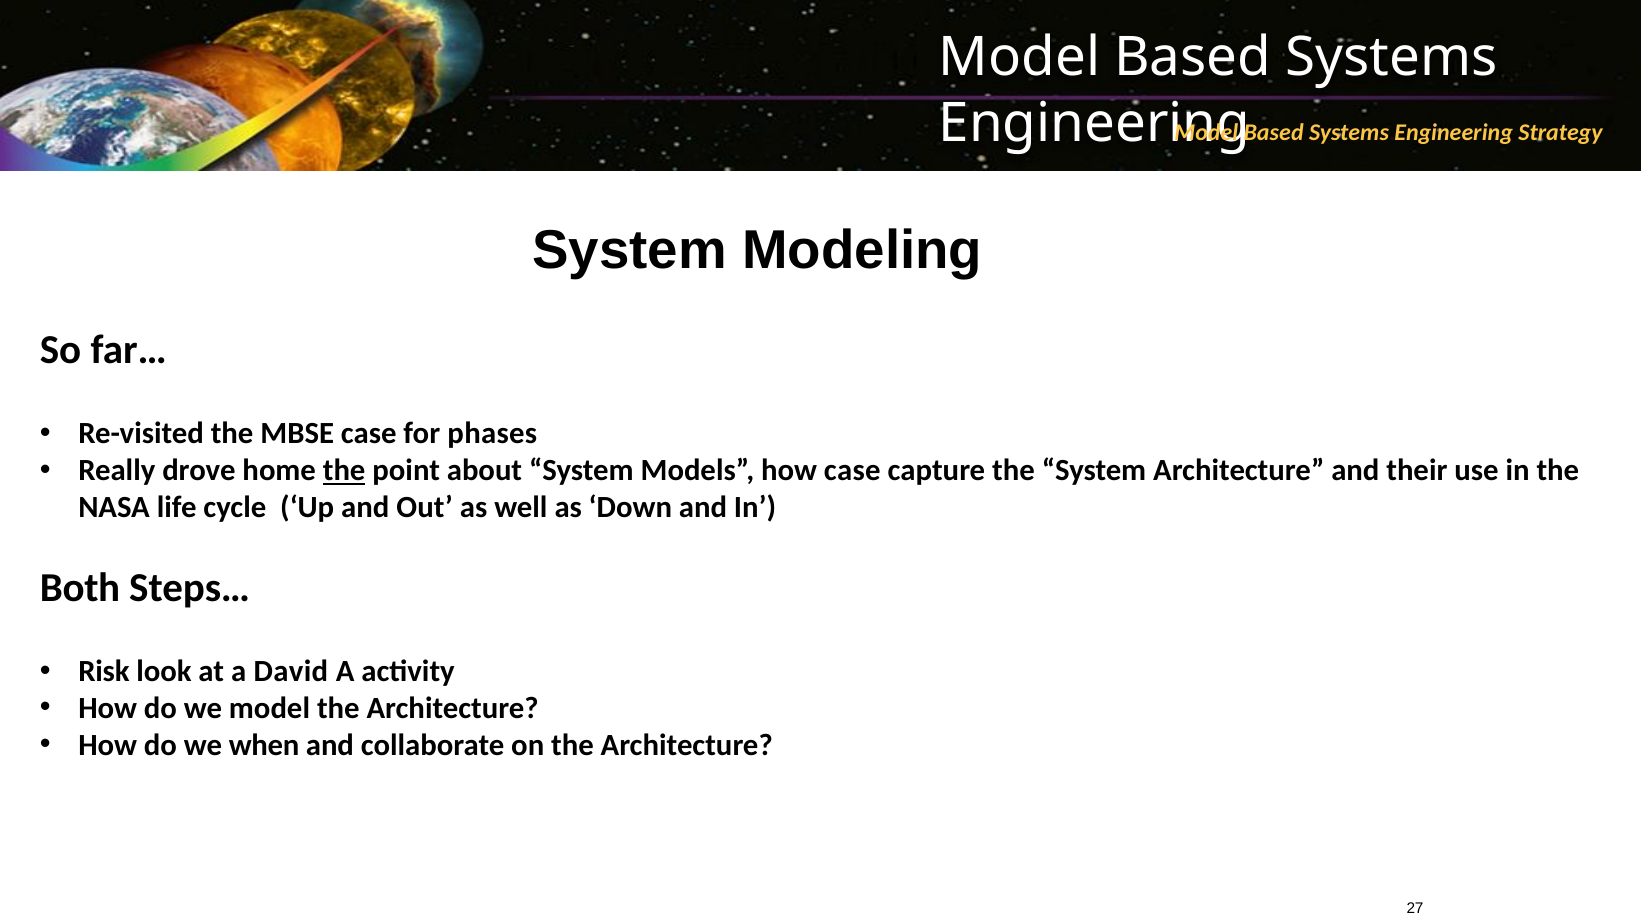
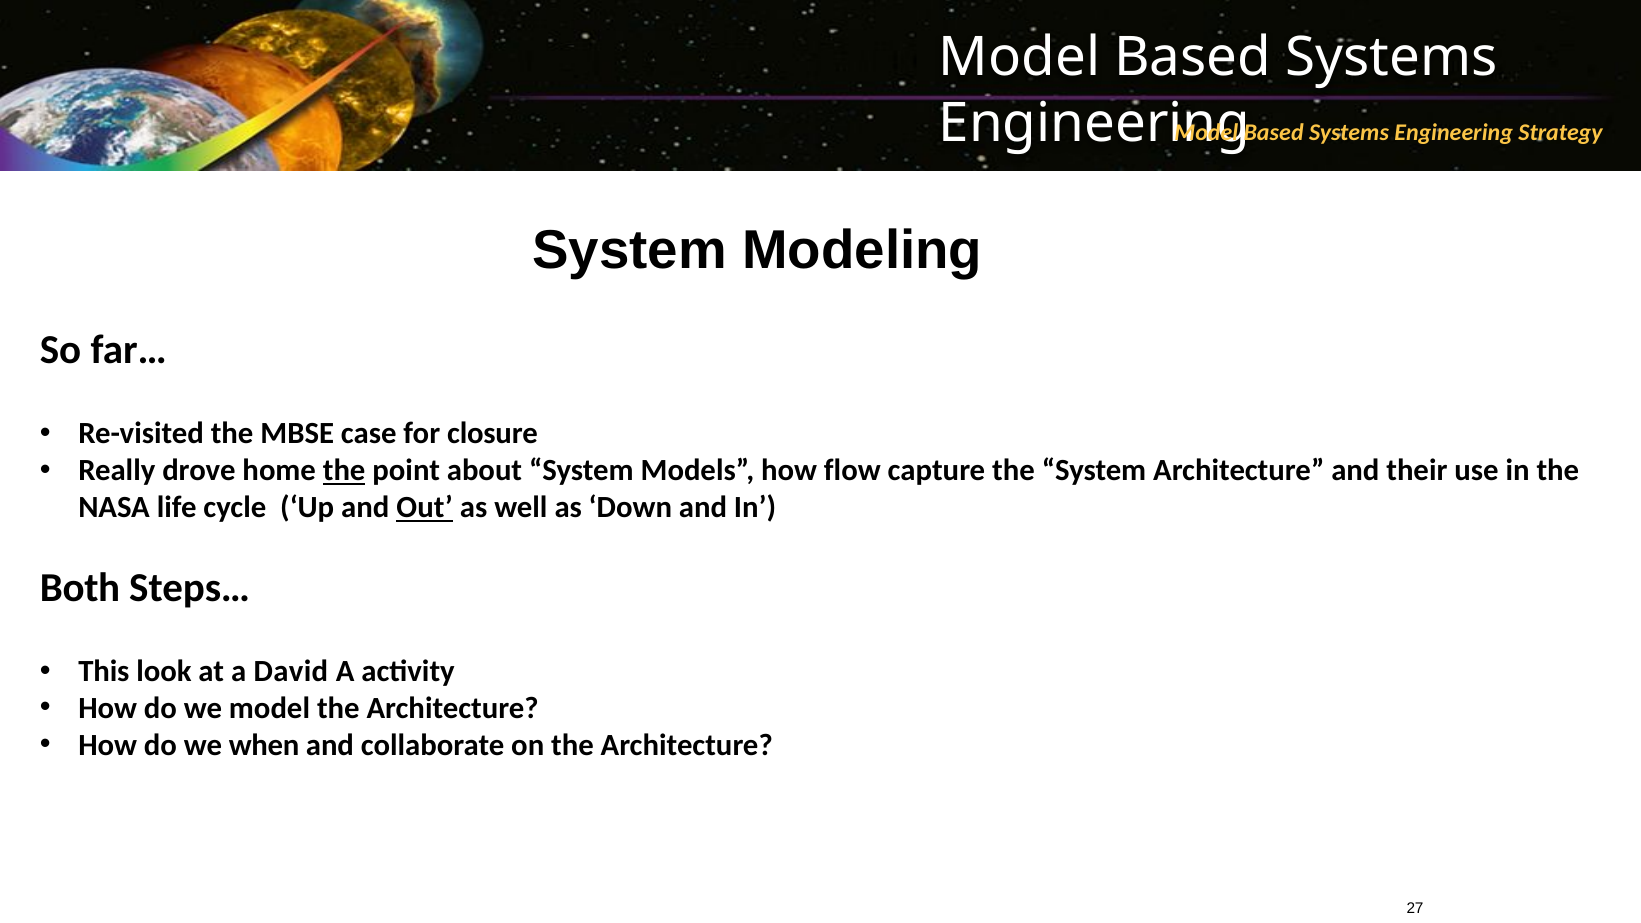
phases: phases -> closure (493, 434)
how case: case -> flow (852, 471)
Out underline: none -> present (425, 507)
Risk: Risk -> This (104, 672)
